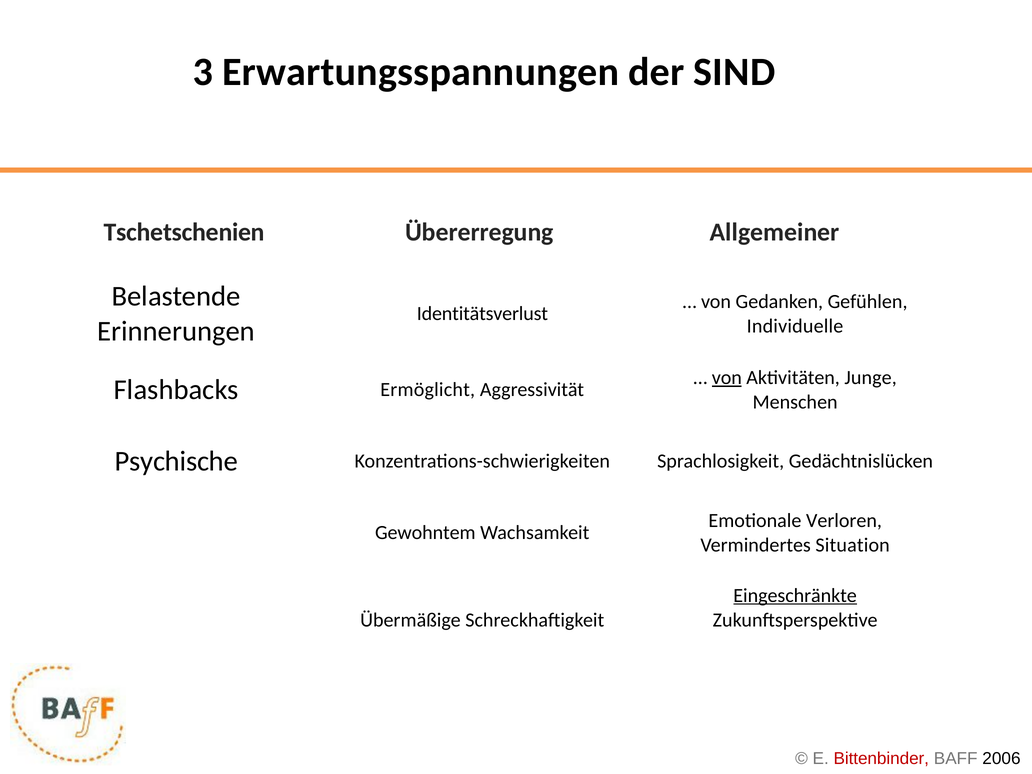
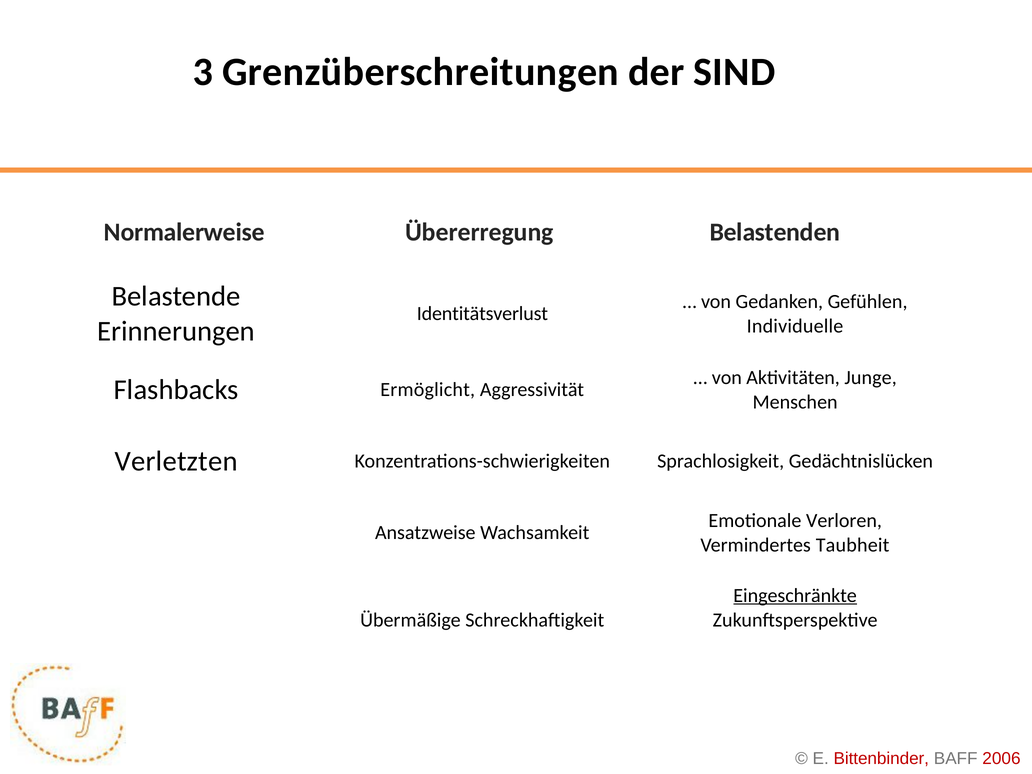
Erwartungsspannungen: Erwartungsspannungen -> Grenzüberschreitungen (421, 72)
Tschetschenien: Tschetschenien -> Normalerweise (184, 232)
Allgemeiner: Allgemeiner -> Belastenden (775, 232)
von underline: present -> none (727, 378)
Psychische: Psychische -> Verletzten (176, 461)
Gewohntem: Gewohntem -> Ansatzweise (425, 533)
Situation: Situation -> Taubheit (853, 545)
2006 colour: black -> red (1001, 759)
